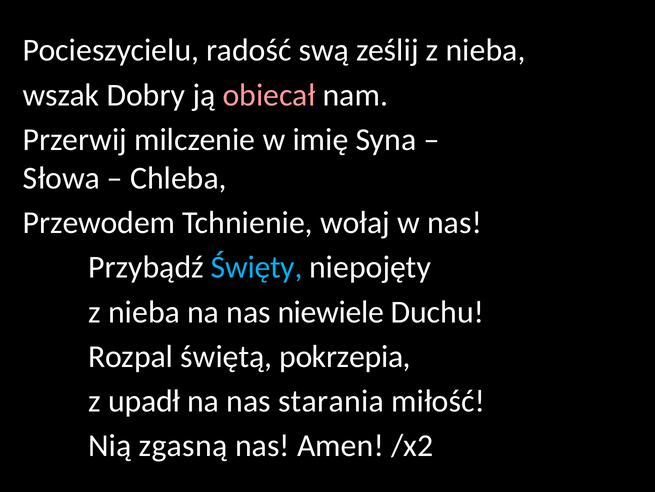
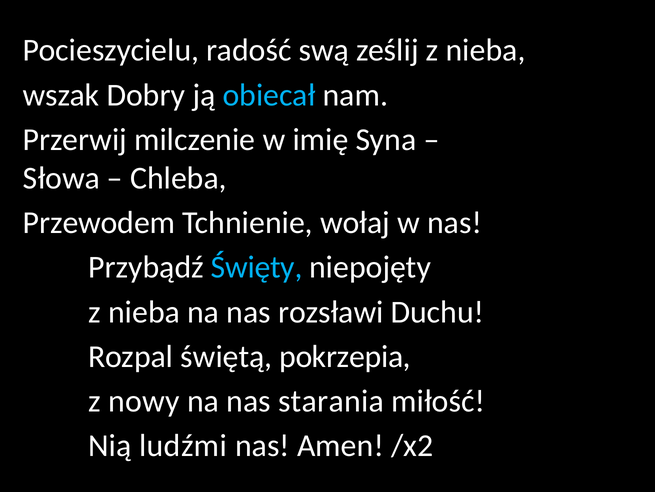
obiecał colour: pink -> light blue (269, 95)
niewiele: niewiele -> rozsławi (331, 312)
upadł: upadł -> nowy (144, 401)
zgasną: zgasną -> ludźmi (183, 445)
